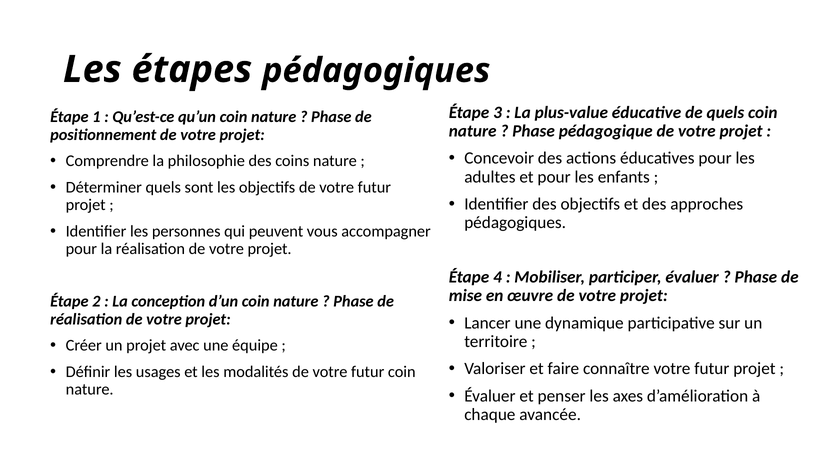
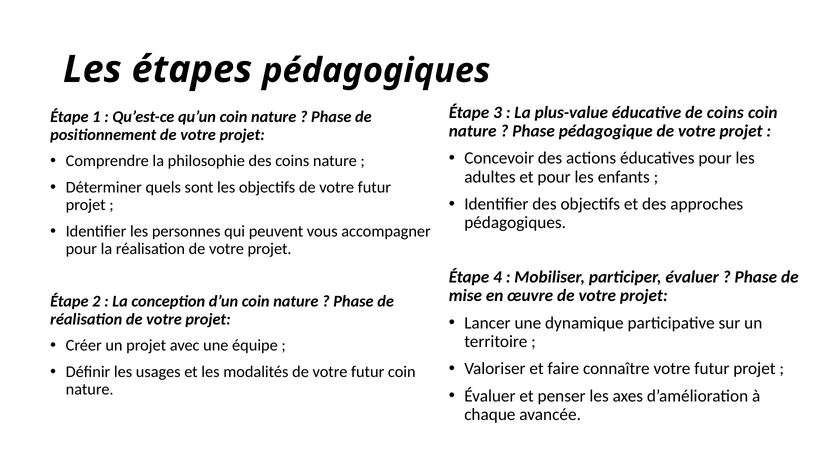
de quels: quels -> coins (725, 112)
